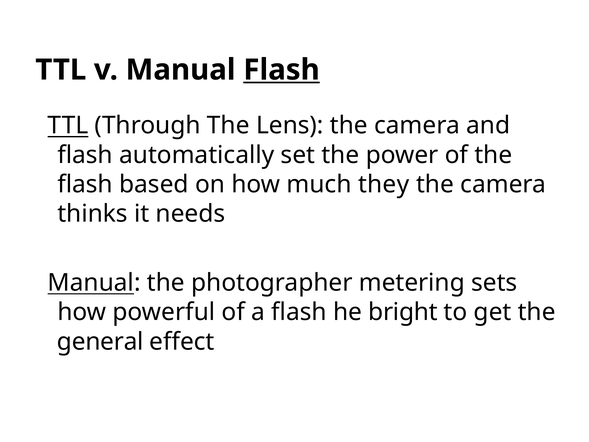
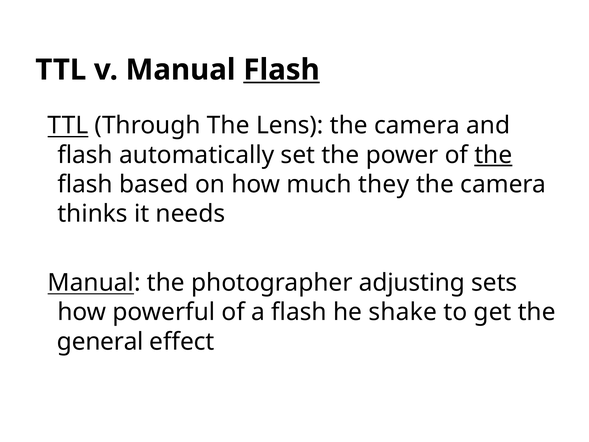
the underline: none -> present (493, 155)
metering: metering -> adjusting (412, 282)
bright: bright -> shake (403, 312)
